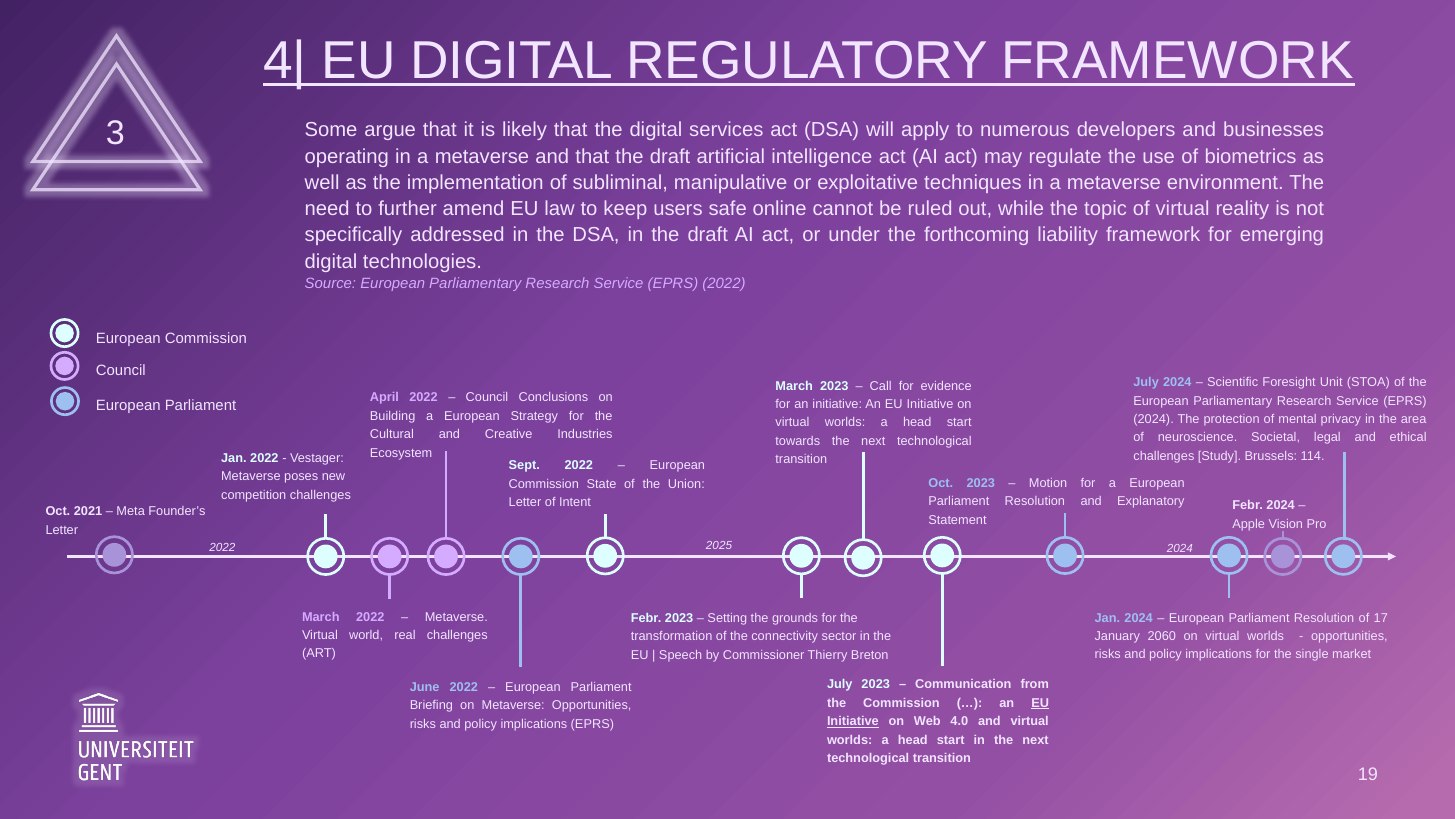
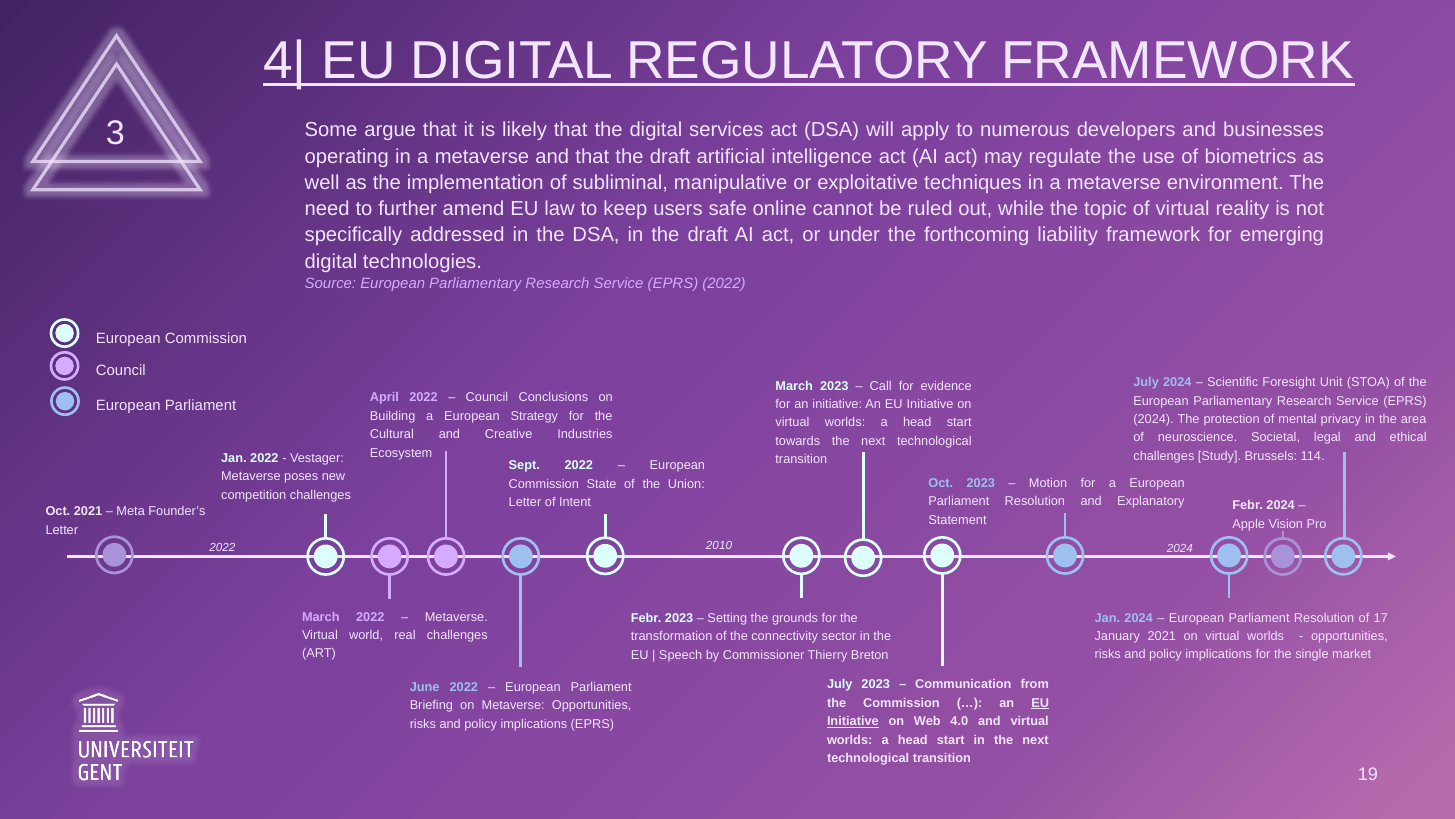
2025: 2025 -> 2010 (719, 545)
January 2060: 2060 -> 2021 (1162, 636)
